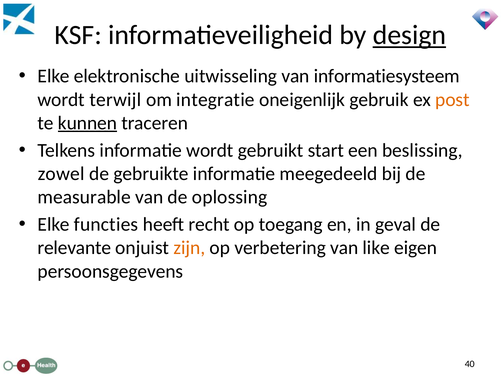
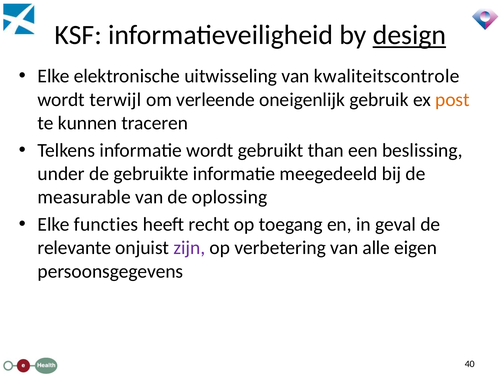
informatiesysteem: informatiesysteem -> kwaliteitscontrole (387, 76)
integratie: integratie -> verleende (216, 100)
kunnen underline: present -> none (88, 123)
start: start -> than (326, 150)
zowel: zowel -> under (61, 174)
zijn colour: orange -> purple (189, 248)
like: like -> alle (376, 248)
